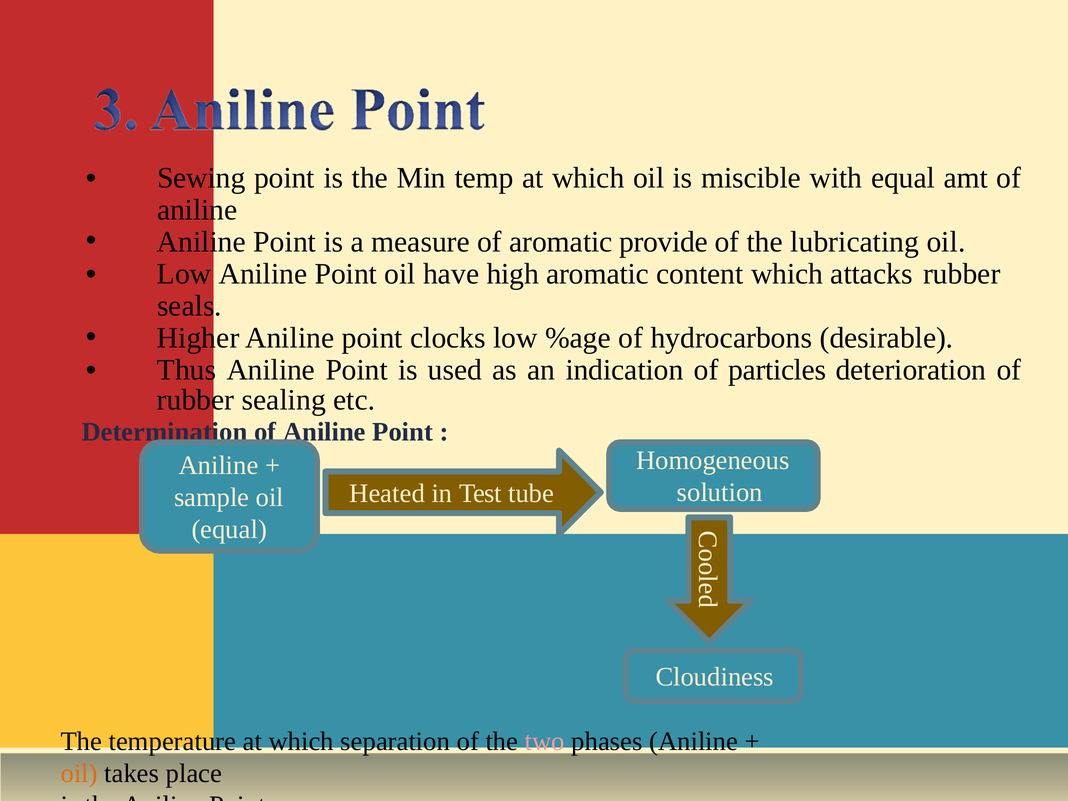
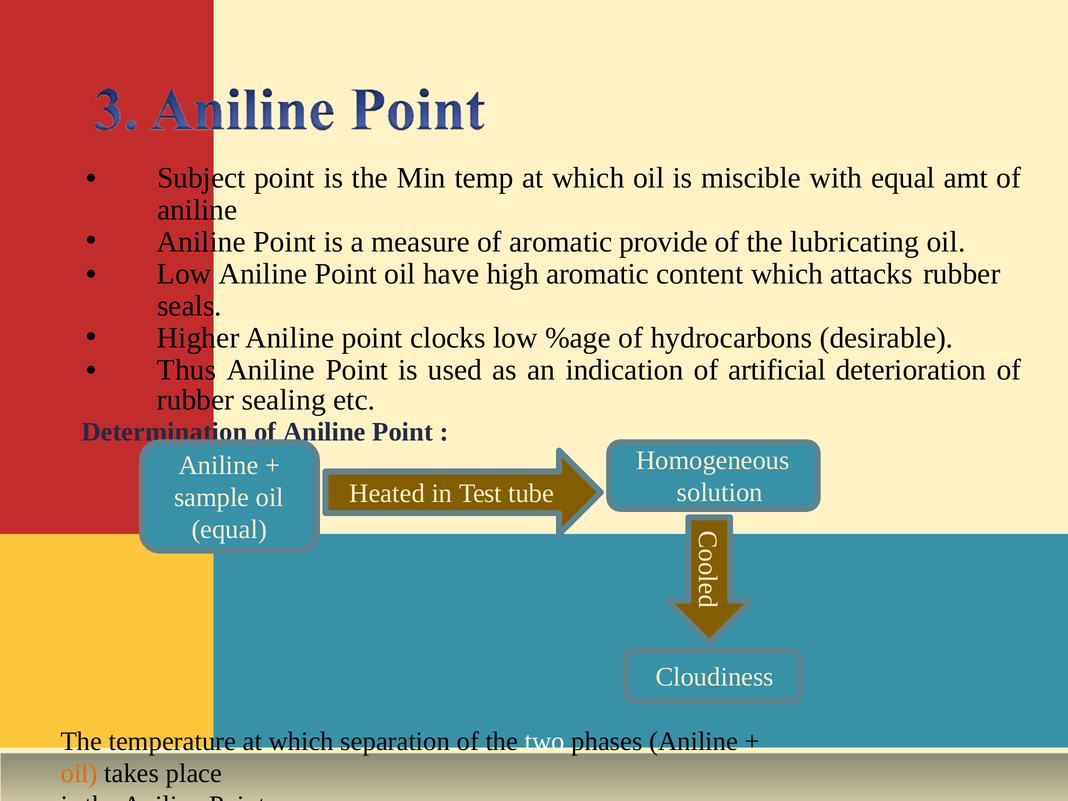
Sewing: Sewing -> Subject (201, 178)
particles: particles -> artificial (777, 370)
two colour: pink -> white (545, 741)
